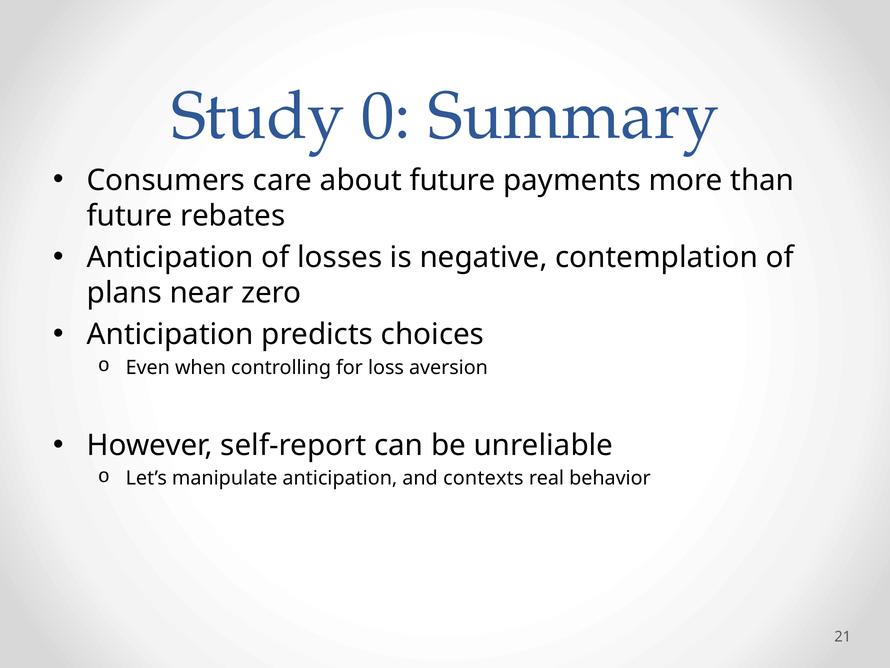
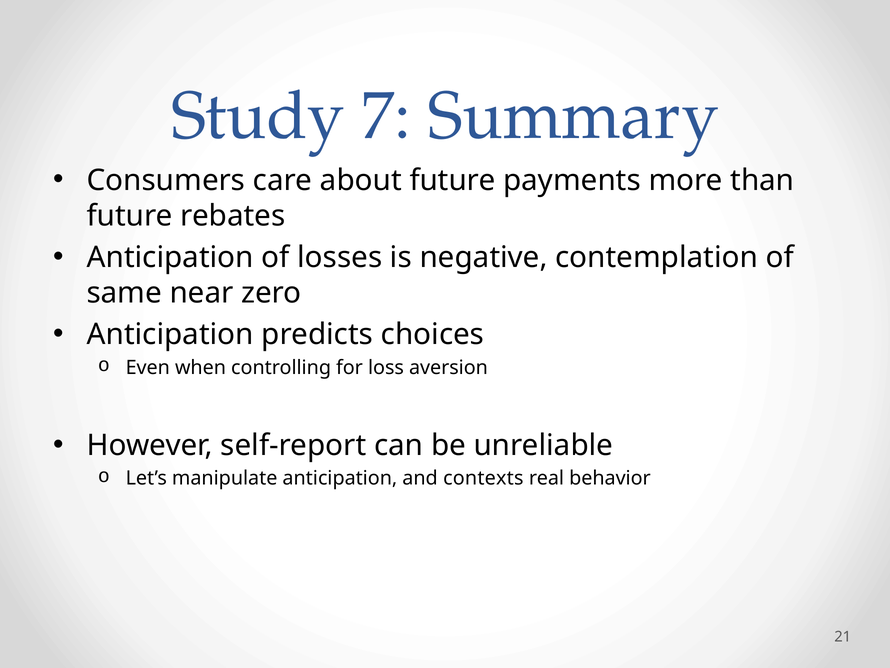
0: 0 -> 7 (386, 116)
plans: plans -> same (124, 293)
